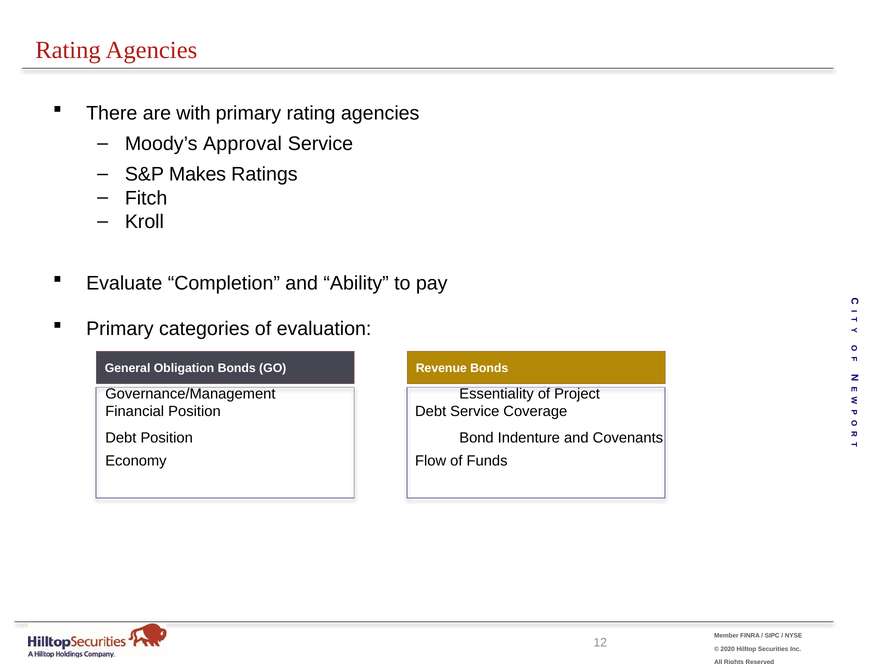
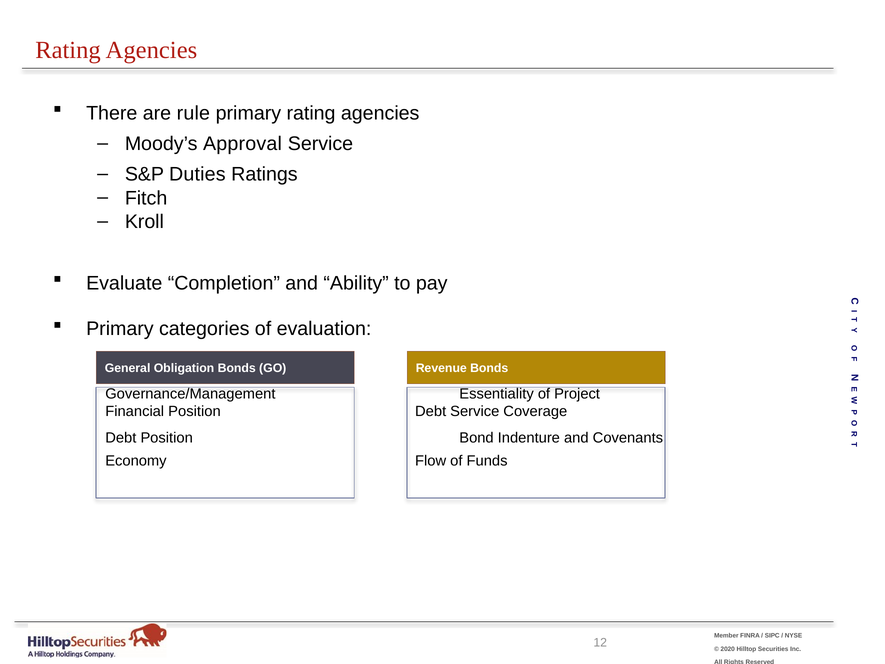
with: with -> rule (193, 113)
Makes: Makes -> Duties (197, 174)
